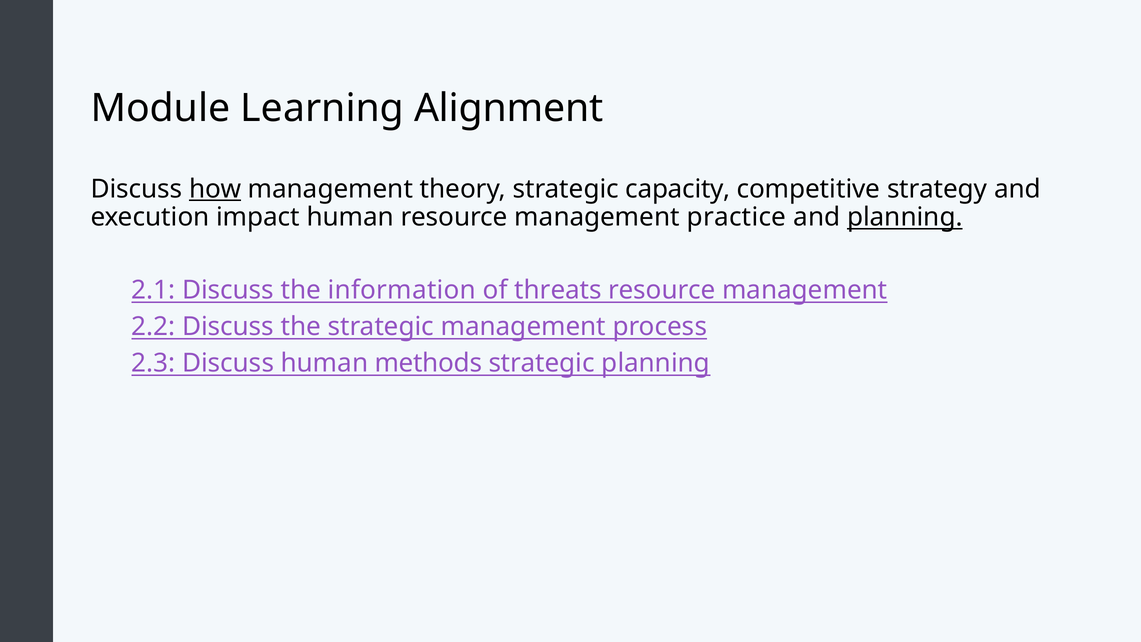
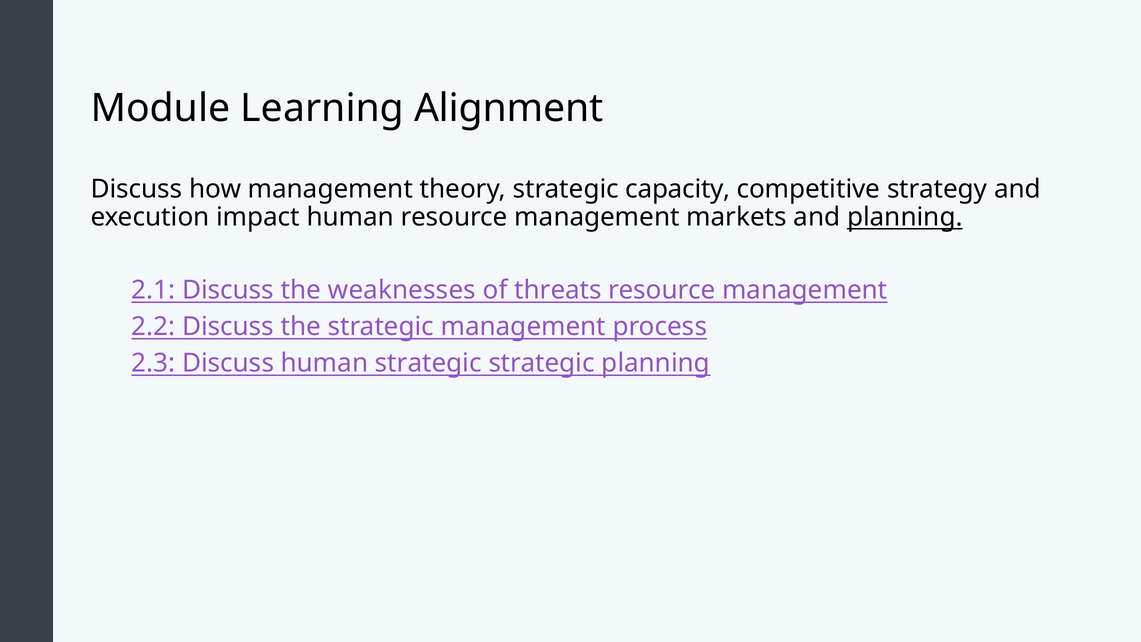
how underline: present -> none (215, 189)
practice: practice -> markets (737, 217)
information: information -> weaknesses (402, 290)
human methods: methods -> strategic (428, 363)
